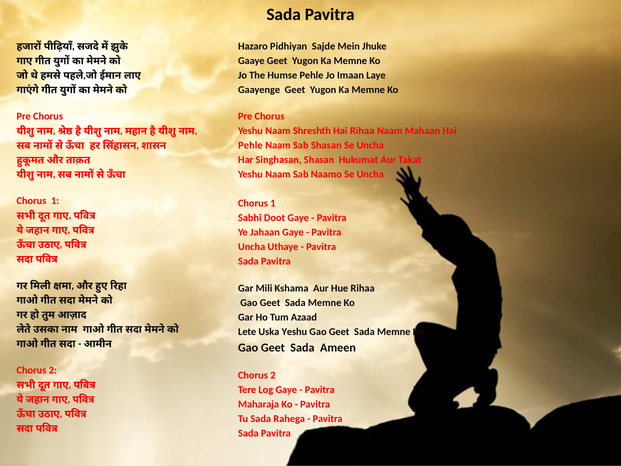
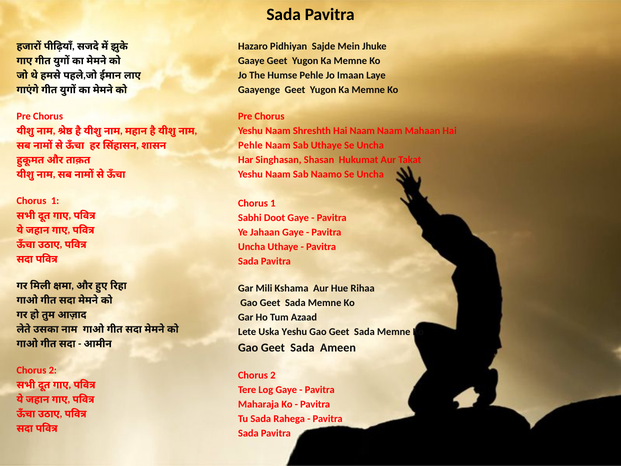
Hai Rihaa: Rihaa -> Naam (362, 131)
Sab Shasan: Shasan -> Uthaye (326, 145)
